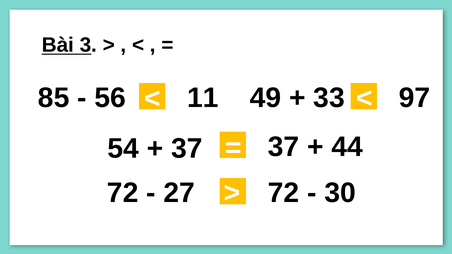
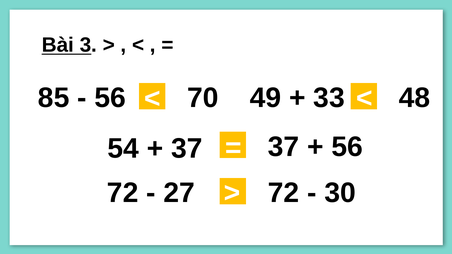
11: 11 -> 70 (203, 98)
97: 97 -> 48 (415, 98)
44: 44 -> 56 (347, 147)
